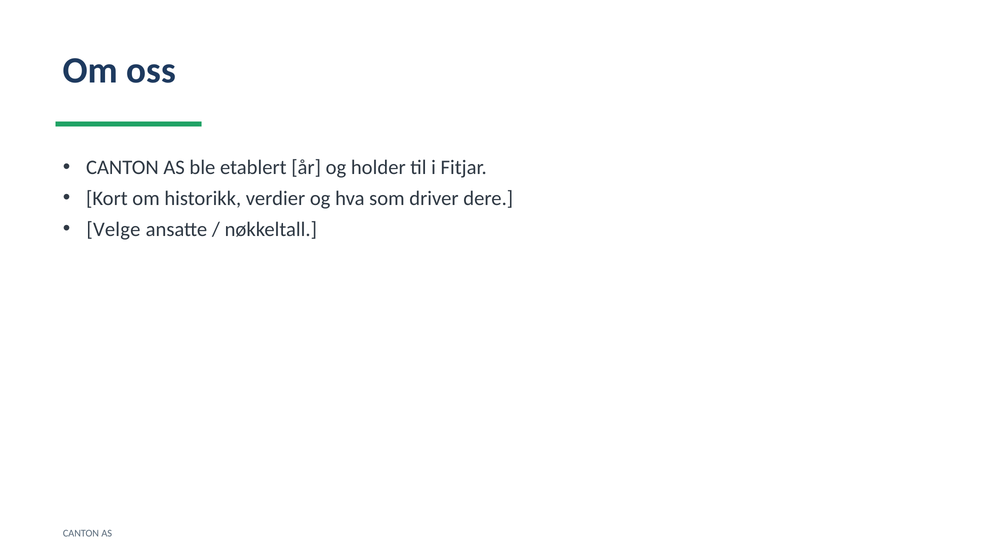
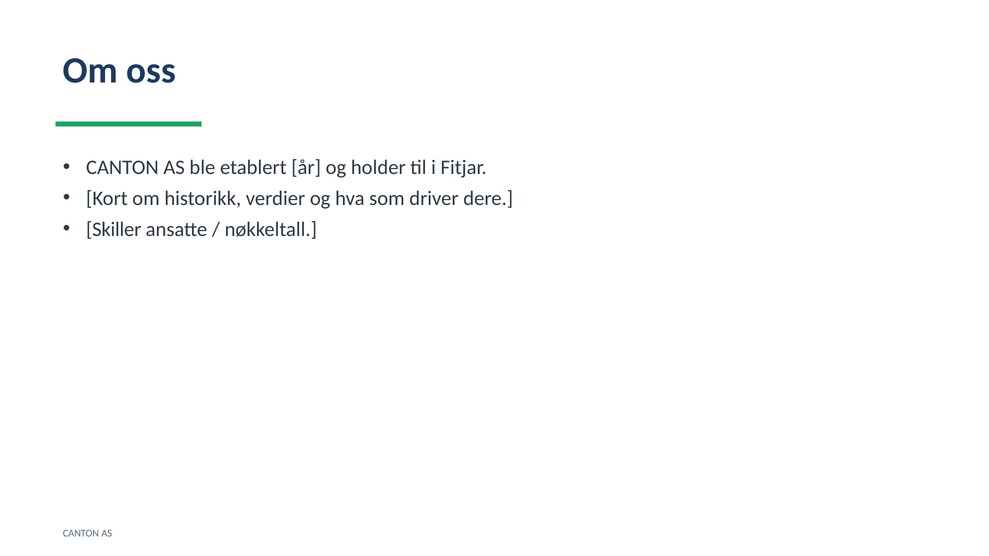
Velge: Velge -> Skiller (114, 229)
